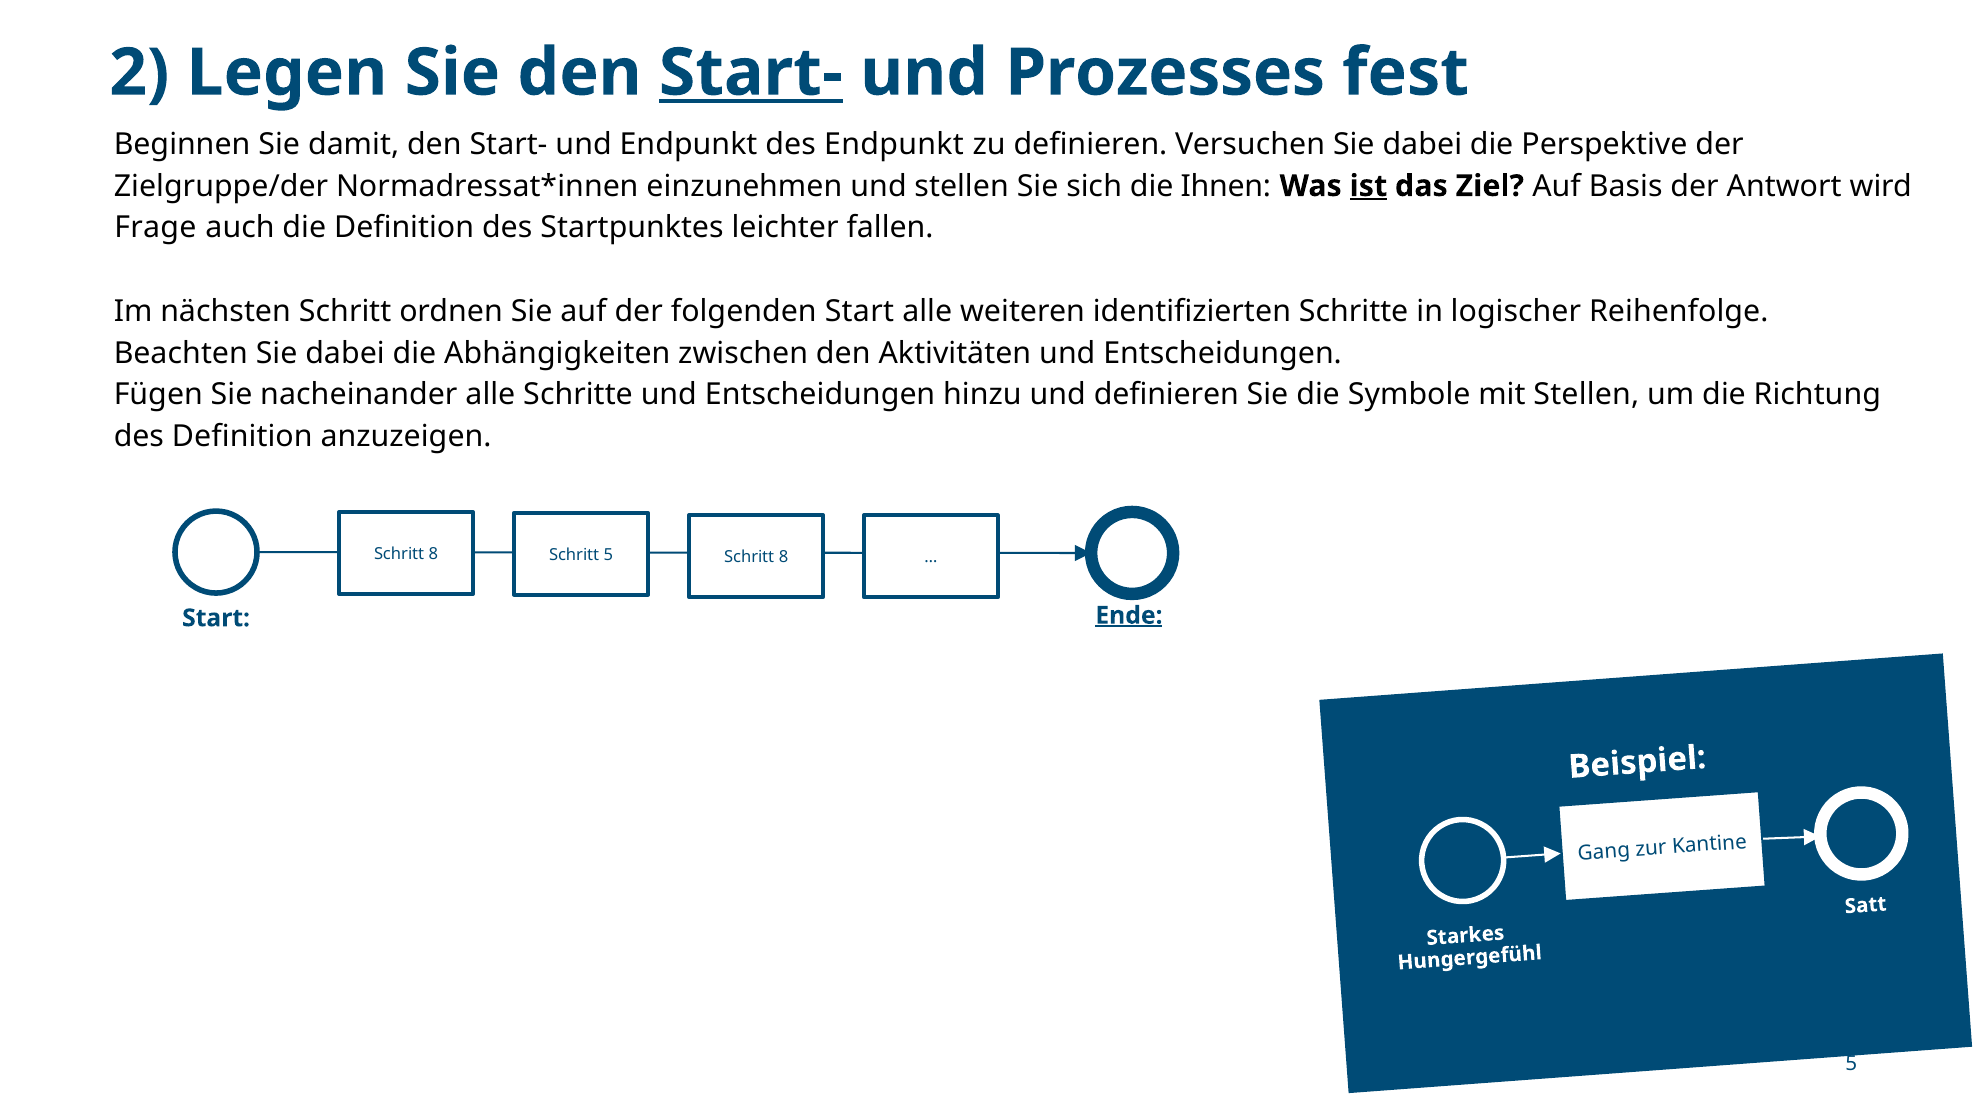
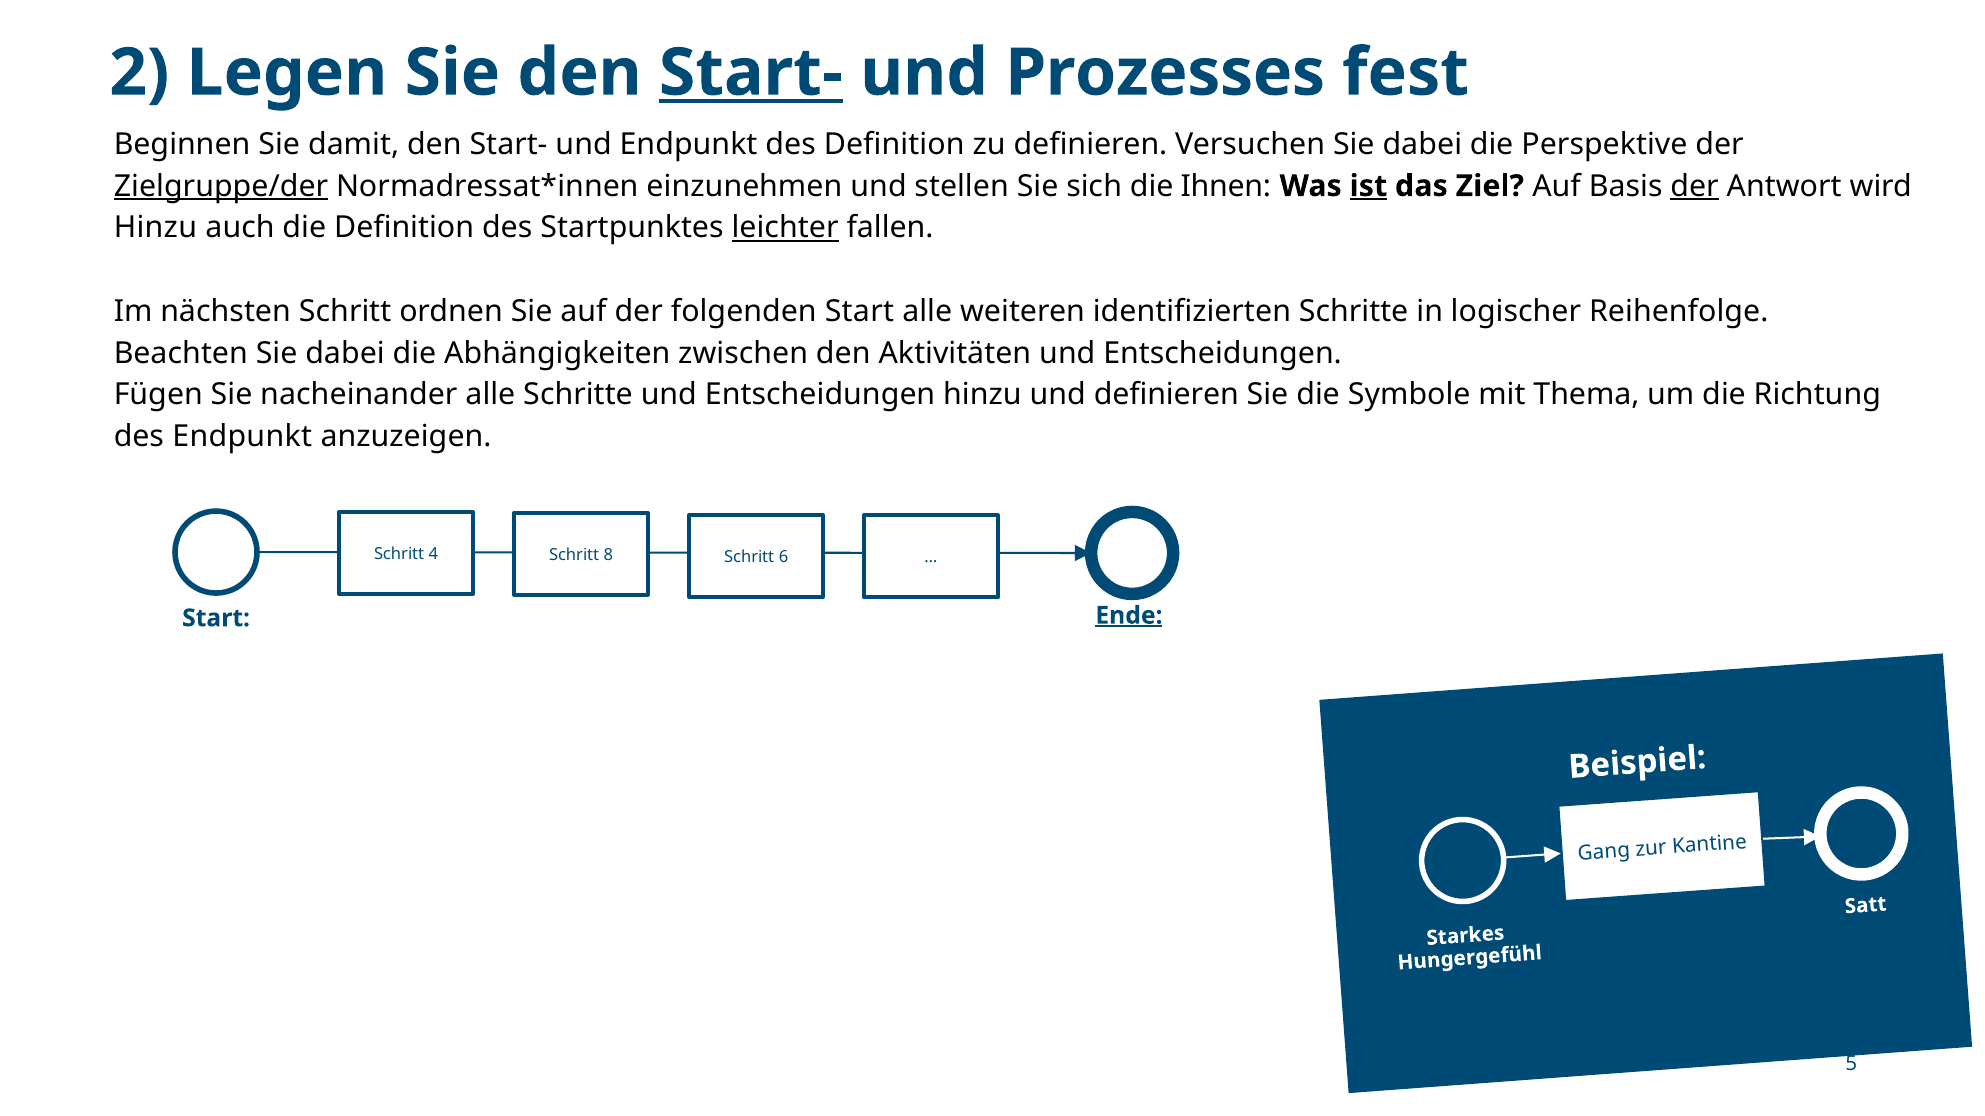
des Endpunkt: Endpunkt -> Definition (894, 144)
Zielgruppe/der underline: none -> present (221, 186)
der underline: none -> present (1695, 186)
Frage: Frage -> Hinzu (155, 228)
leichter underline: none -> present (785, 228)
mit Stellen: Stellen -> Thema (1586, 395)
des Definition: Definition -> Endpunkt (242, 437)
8: 8 -> 4 (433, 554)
Schritt 5: 5 -> 8 (608, 555)
8: 8 -> 6 (784, 558)
